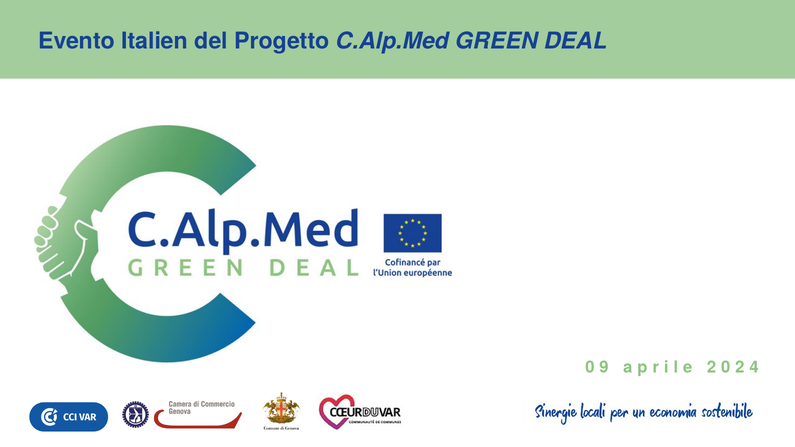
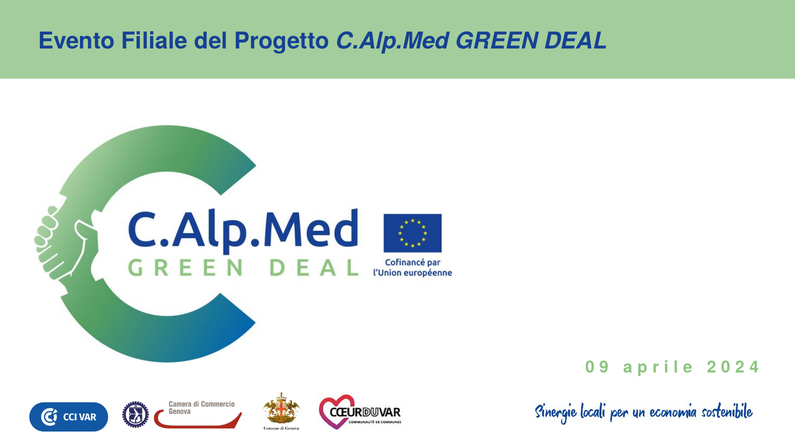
Italien: Italien -> Filiale (154, 41)
